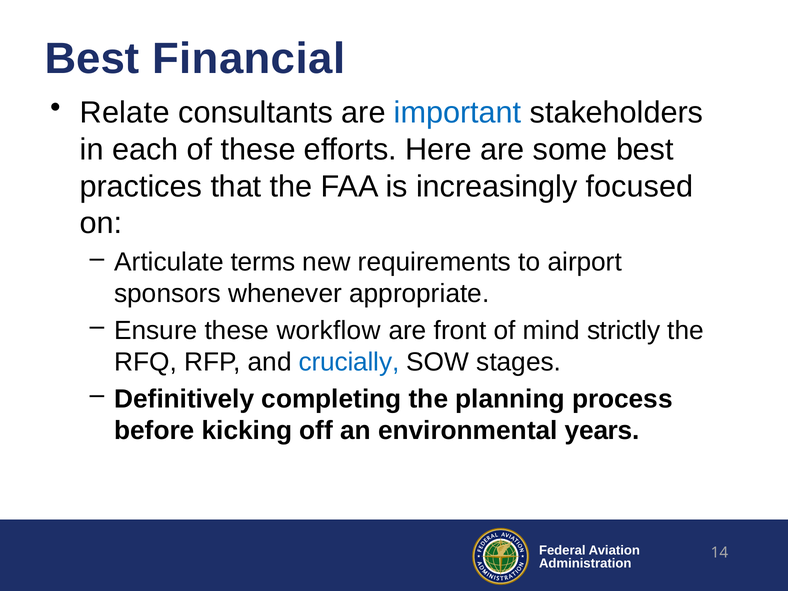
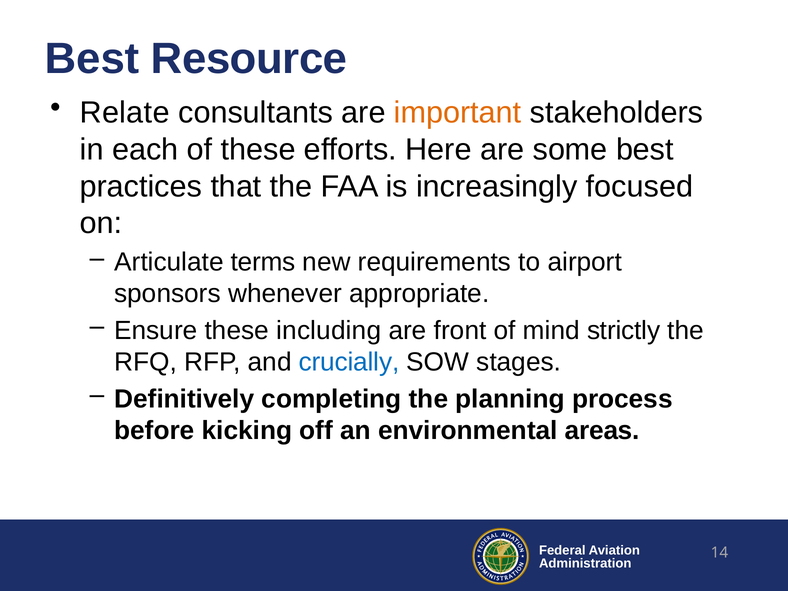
Financial: Financial -> Resource (249, 59)
important colour: blue -> orange (458, 113)
workflow: workflow -> including (329, 331)
years: years -> areas (602, 430)
